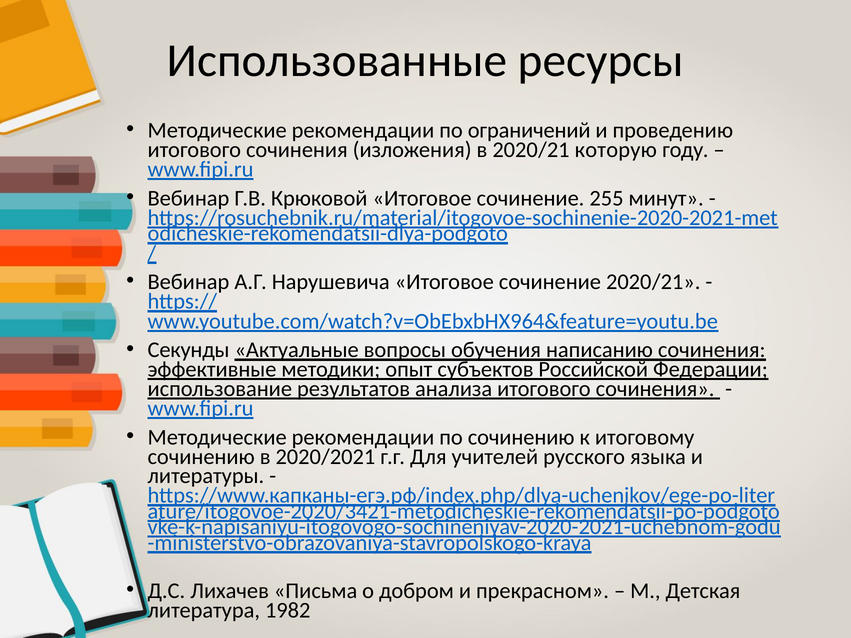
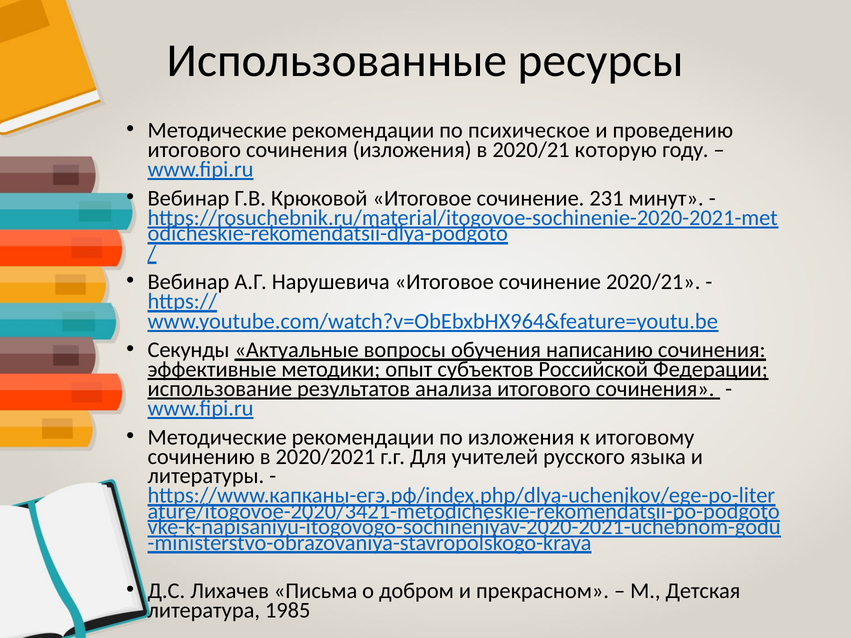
ограничений: ограничений -> психическое (529, 131)
255: 255 -> 231 (606, 198)
по сочинению: сочинению -> изложения (521, 437)
1982: 1982 -> 1985 (288, 611)
